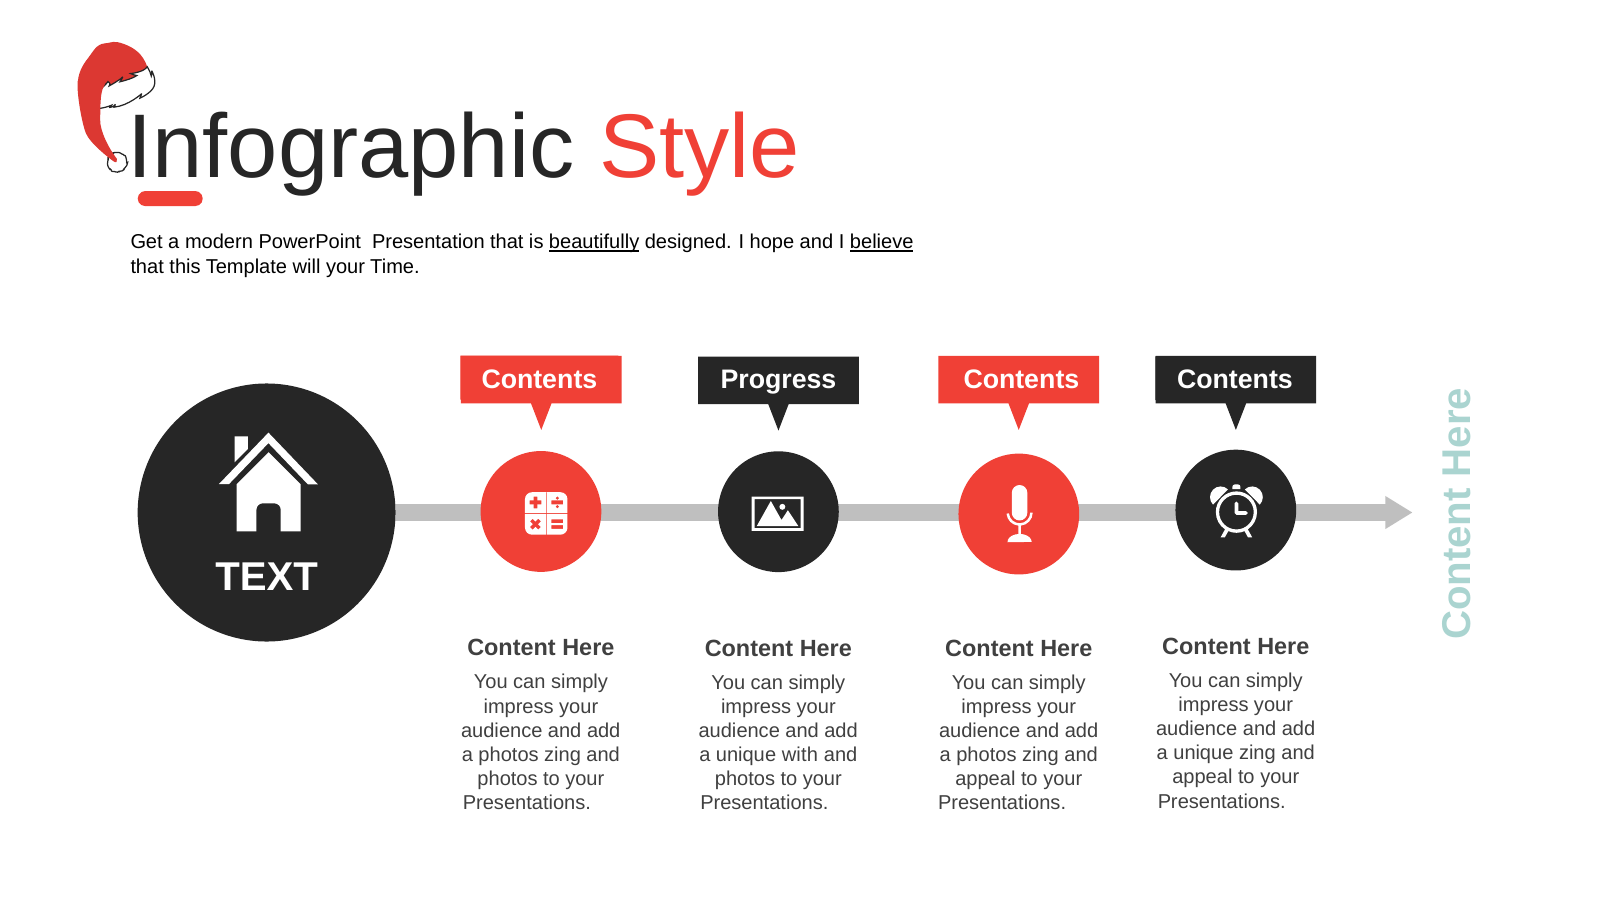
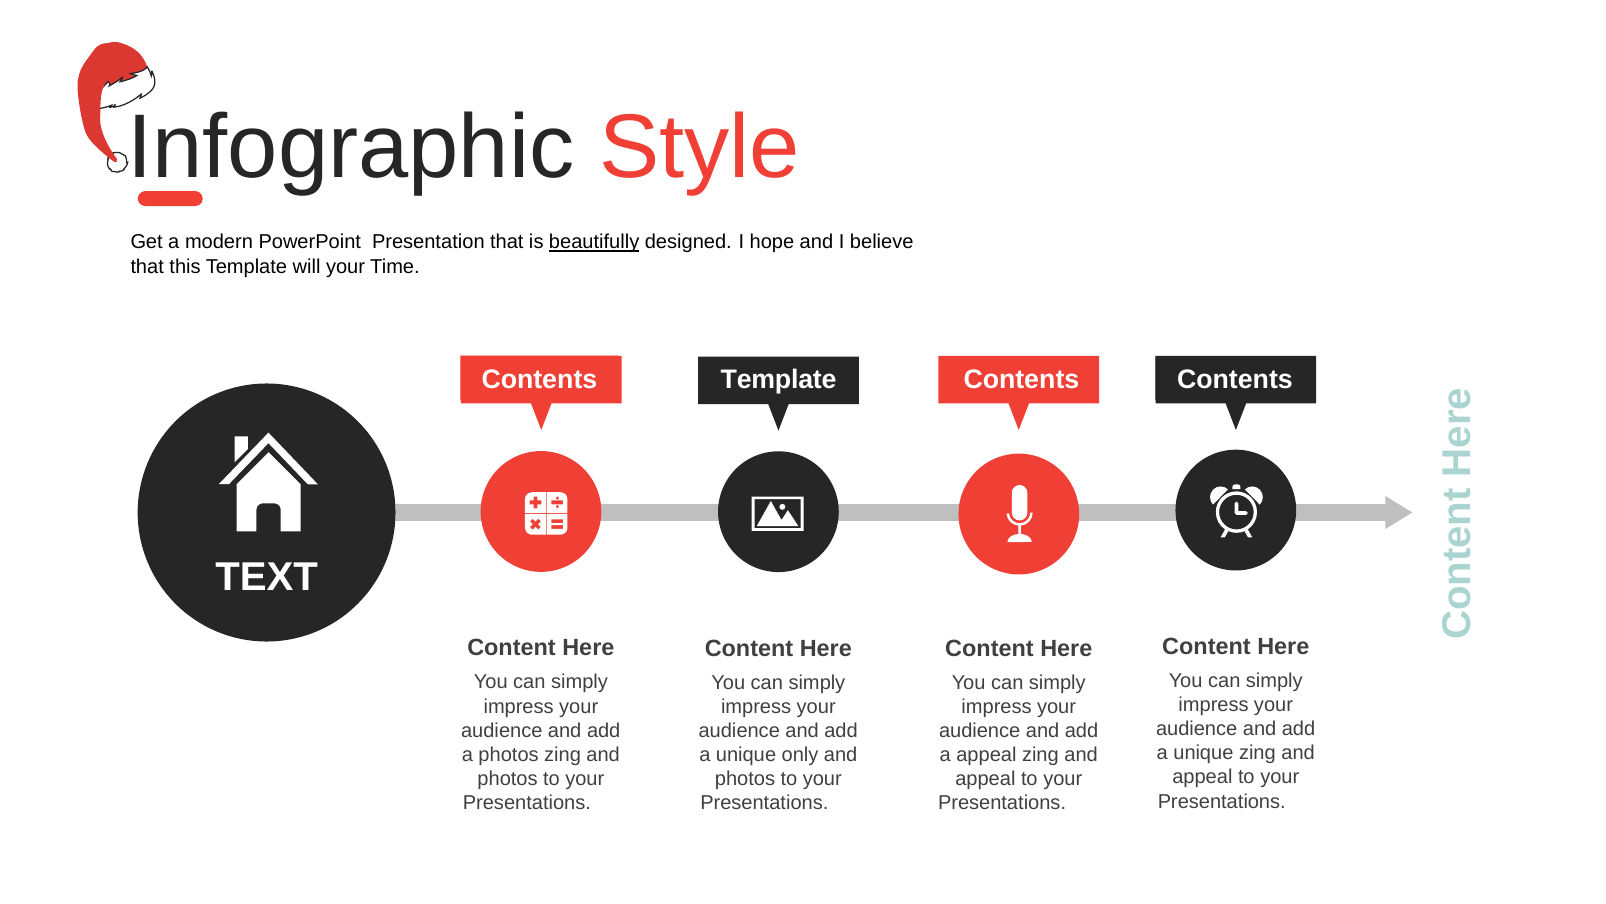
believe underline: present -> none (882, 242)
Progress: Progress -> Template (779, 380)
with: with -> only (800, 754)
photos: photos -> appeal (986, 754)
